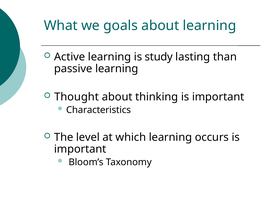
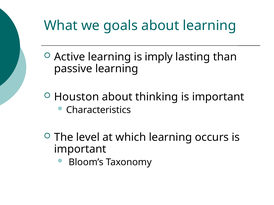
study: study -> imply (159, 57)
Thought: Thought -> Houston (77, 97)
